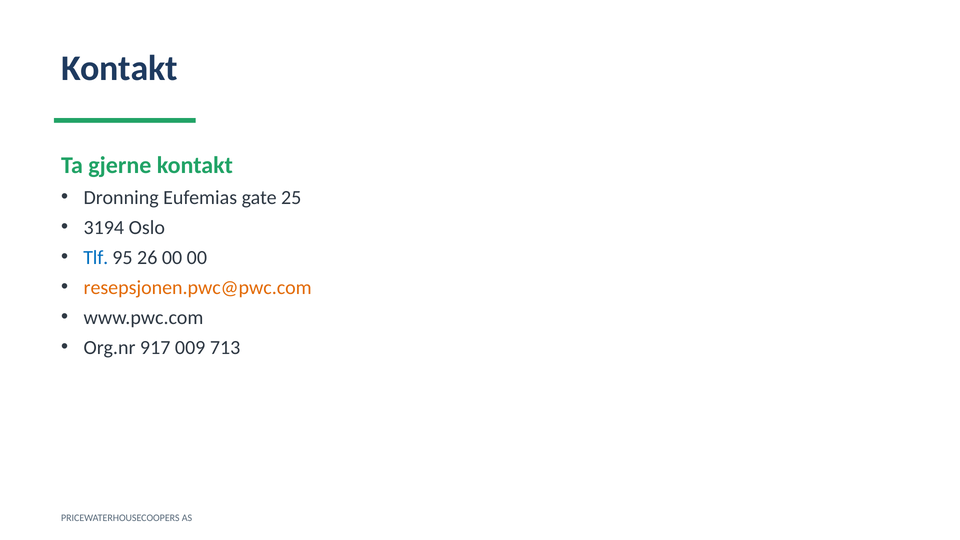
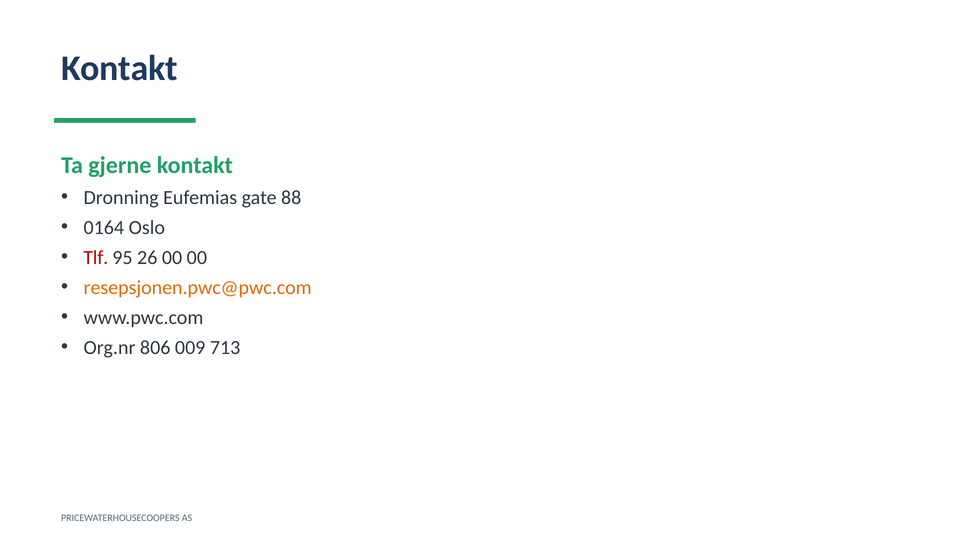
25: 25 -> 88 (291, 197)
3194: 3194 -> 0164 (104, 227)
Tlf colour: blue -> red (96, 257)
917: 917 -> 806 (155, 347)
